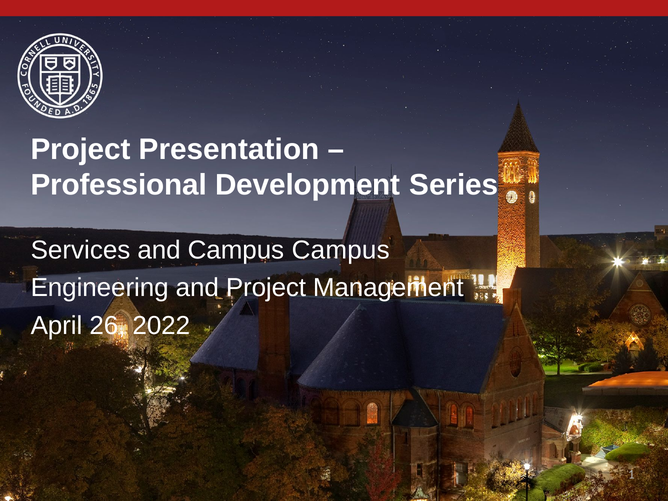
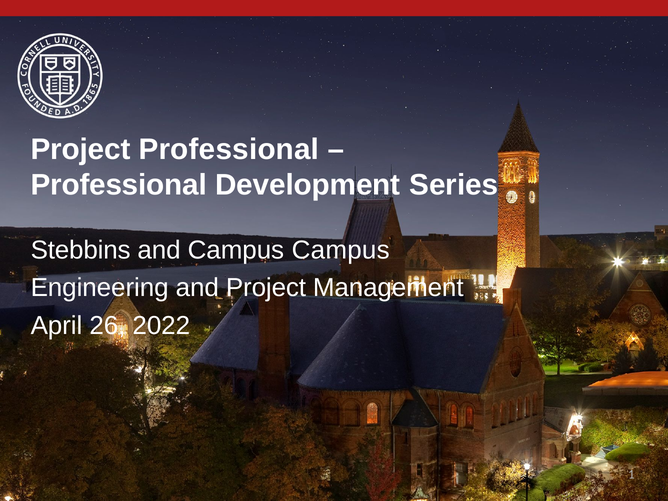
Project Presentation: Presentation -> Professional (229, 149)
Services: Services -> Stebbins (81, 250)
